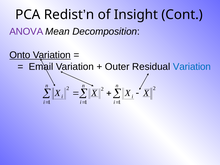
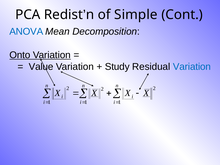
Insight: Insight -> Simple (136, 15)
ANOVA colour: purple -> blue (26, 31)
Email: Email -> Value (41, 67)
Outer: Outer -> Study (117, 67)
